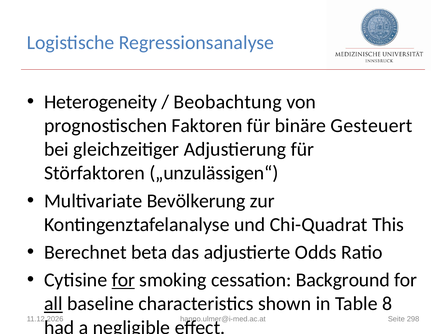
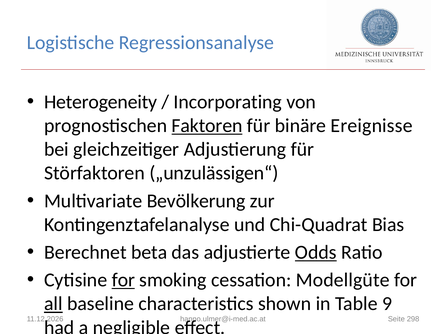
Beobachtung: Beobachtung -> Incorporating (228, 102)
Faktoren underline: none -> present (207, 126)
Gesteuert: Gesteuert -> Ereignisse (372, 126)
This: This -> Bias (388, 225)
Odds underline: none -> present (316, 253)
Background: Background -> Modellgüte (343, 280)
8: 8 -> 9 (387, 304)
